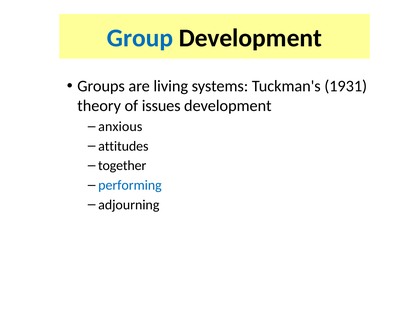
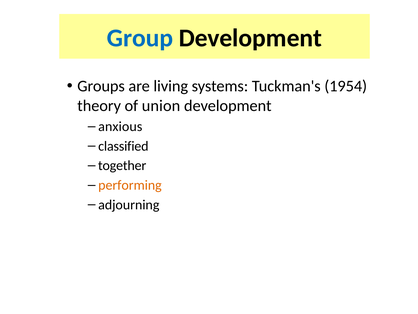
1931: 1931 -> 1954 (346, 86)
issues: issues -> union (161, 106)
attitudes: attitudes -> classified (123, 146)
performing colour: blue -> orange (130, 185)
